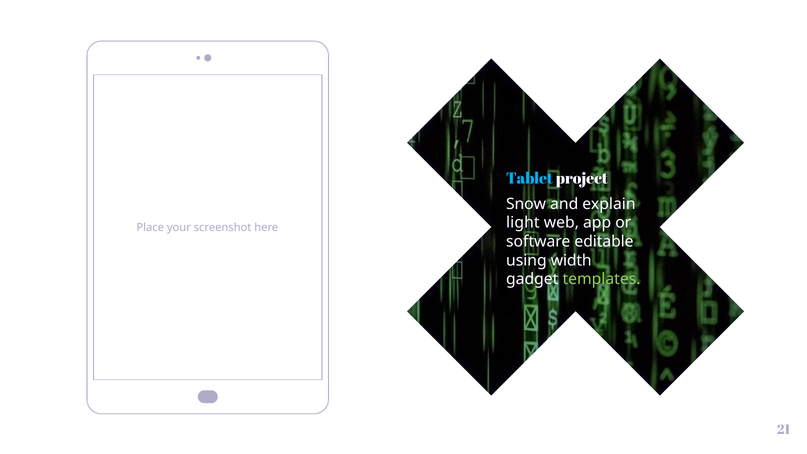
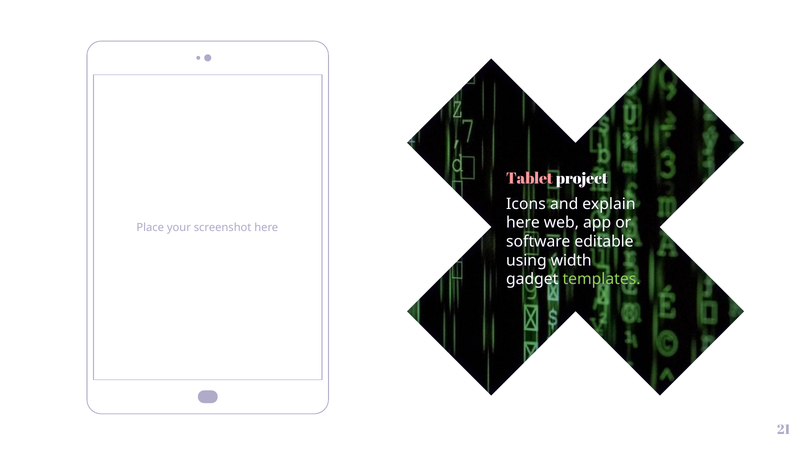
Tablet colour: light blue -> pink (530, 178)
Snow: Snow -> Icons (526, 204)
light: light -> here (523, 223)
